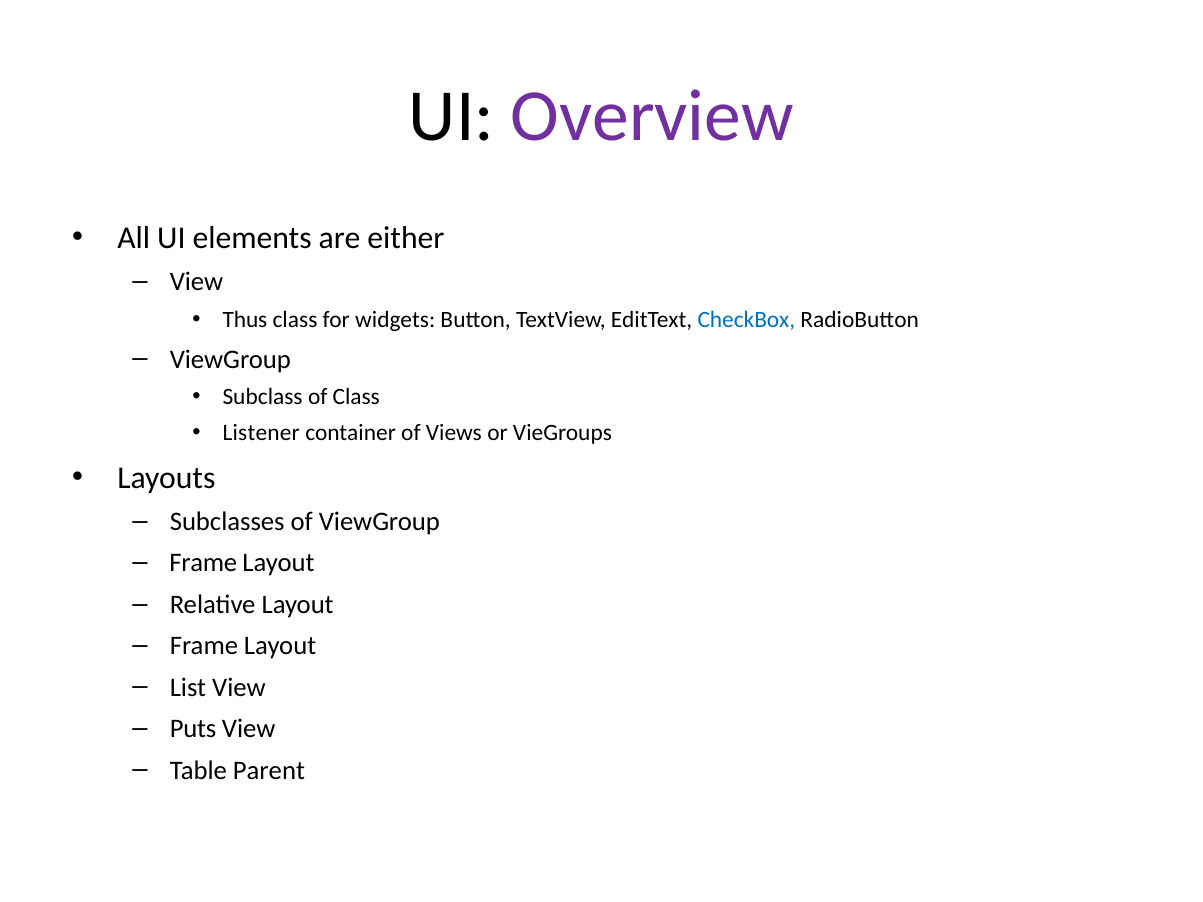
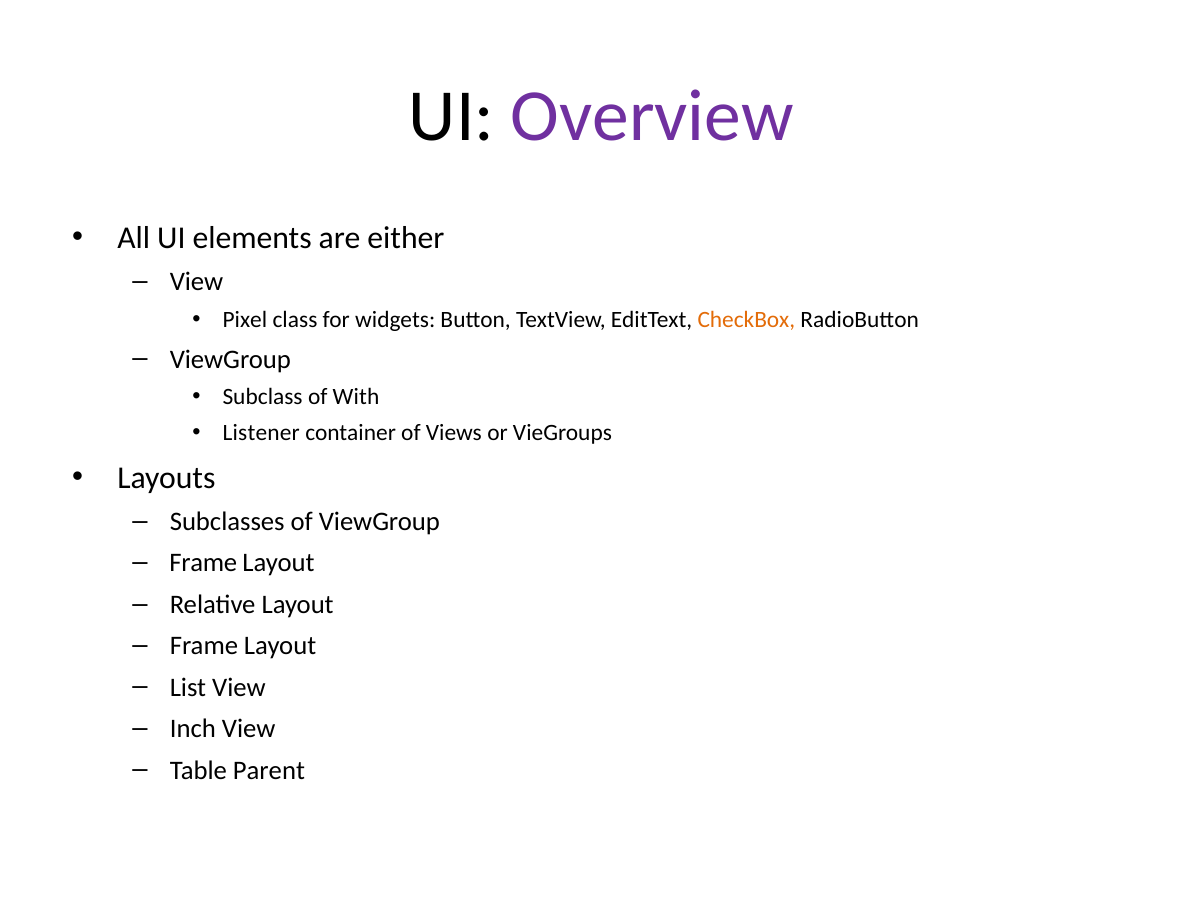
Thus: Thus -> Pixel (245, 320)
CheckBox colour: blue -> orange (746, 320)
of Class: Class -> With (356, 397)
Puts: Puts -> Inch (193, 729)
